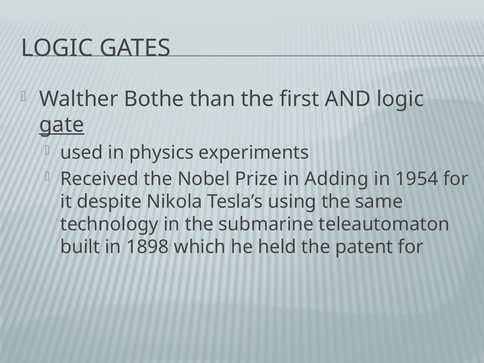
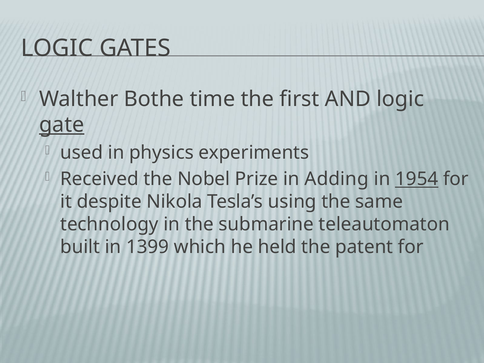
than: than -> time (212, 99)
1954 underline: none -> present (417, 179)
1898: 1898 -> 1399 (148, 247)
